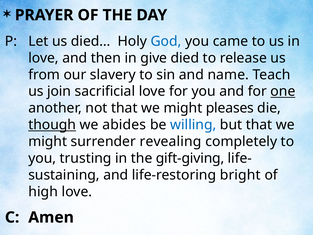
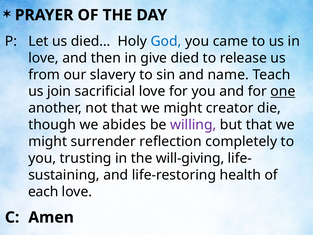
pleases: pleases -> creator (230, 108)
though underline: present -> none (52, 125)
willing colour: blue -> purple (193, 125)
revealing: revealing -> reflection (171, 141)
gift-giving: gift-giving -> will-giving (190, 158)
bright: bright -> health (240, 175)
high: high -> each (43, 191)
